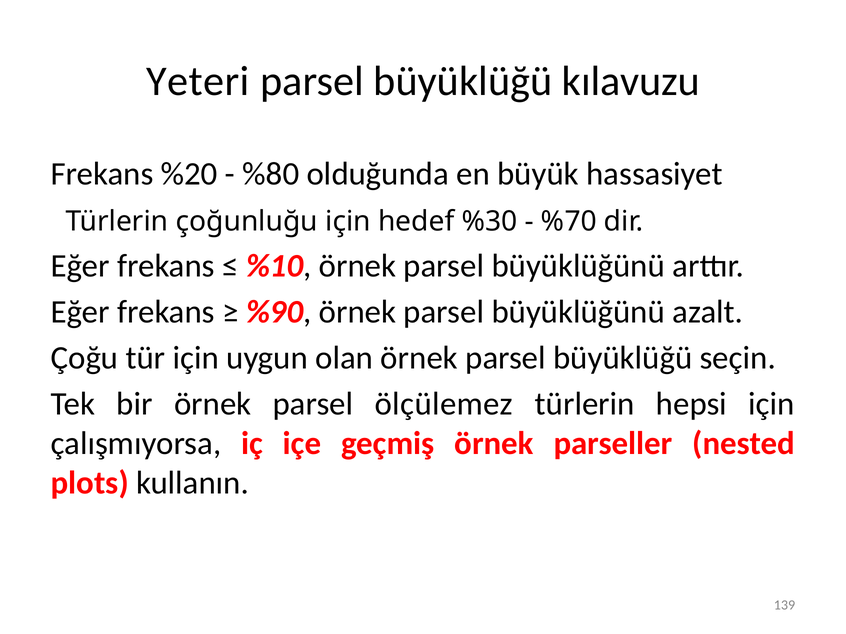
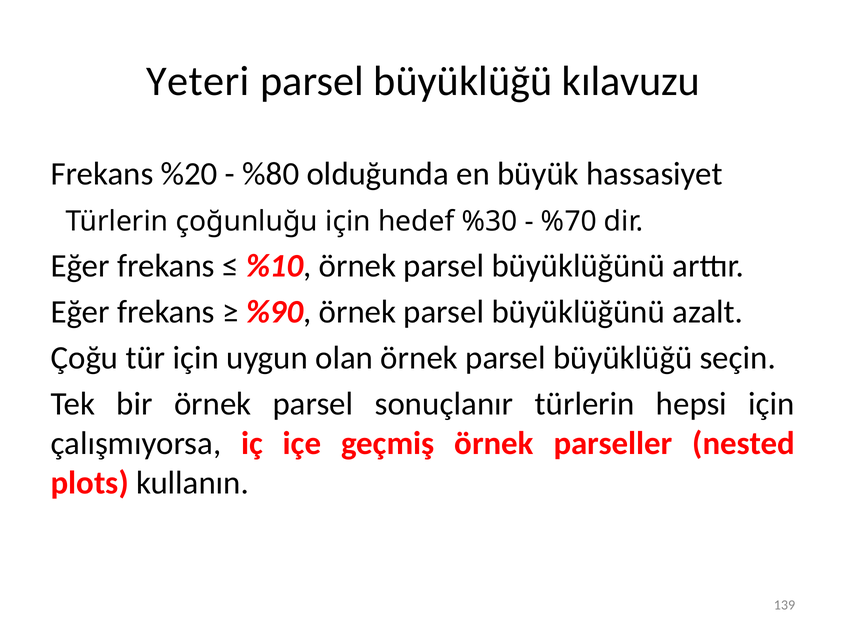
ölçülemez: ölçülemez -> sonuçlanır (444, 404)
